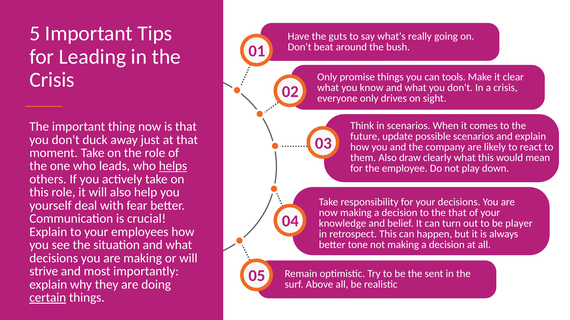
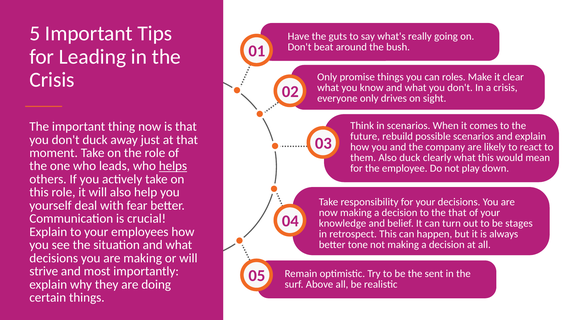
tools: tools -> roles (454, 77)
update: update -> rebuild (398, 136)
Also draw: draw -> duck (410, 158)
player: player -> stages (519, 224)
certain underline: present -> none (48, 298)
